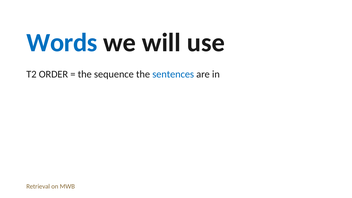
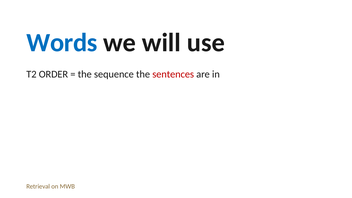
sentences colour: blue -> red (173, 74)
